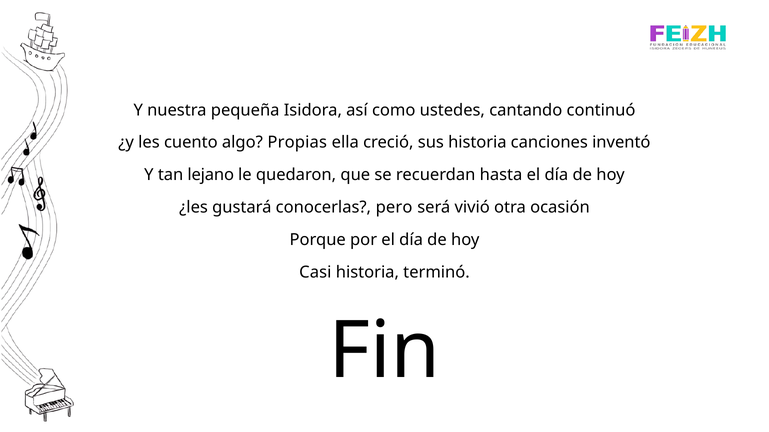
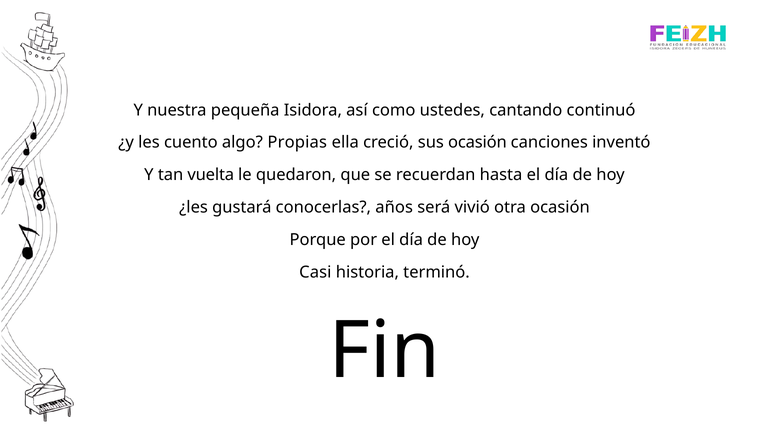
sus historia: historia -> ocasión (477, 143)
lejano: lejano -> vuelta (211, 175)
pero: pero -> años (394, 208)
